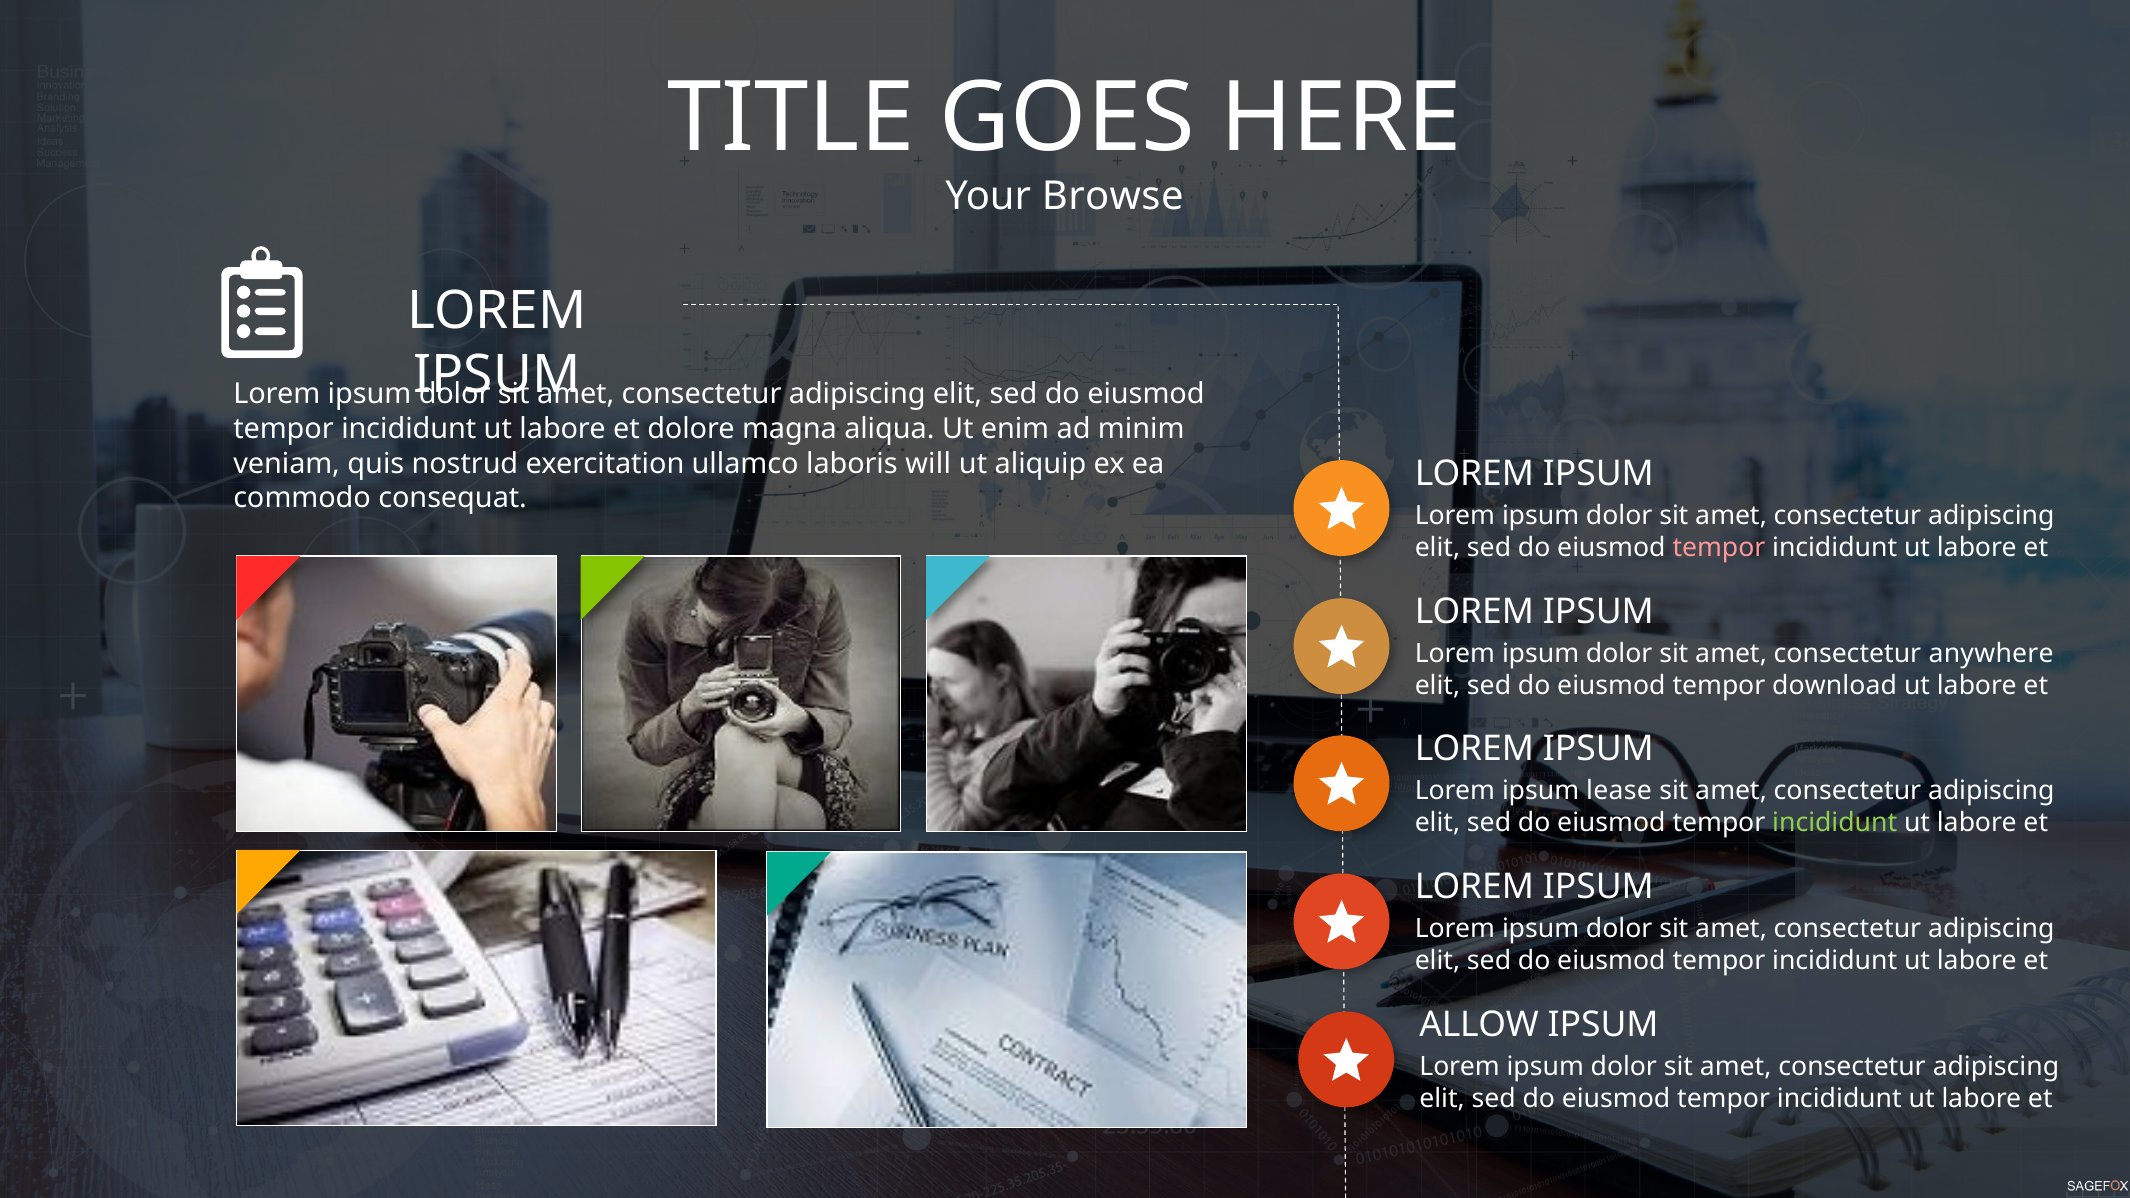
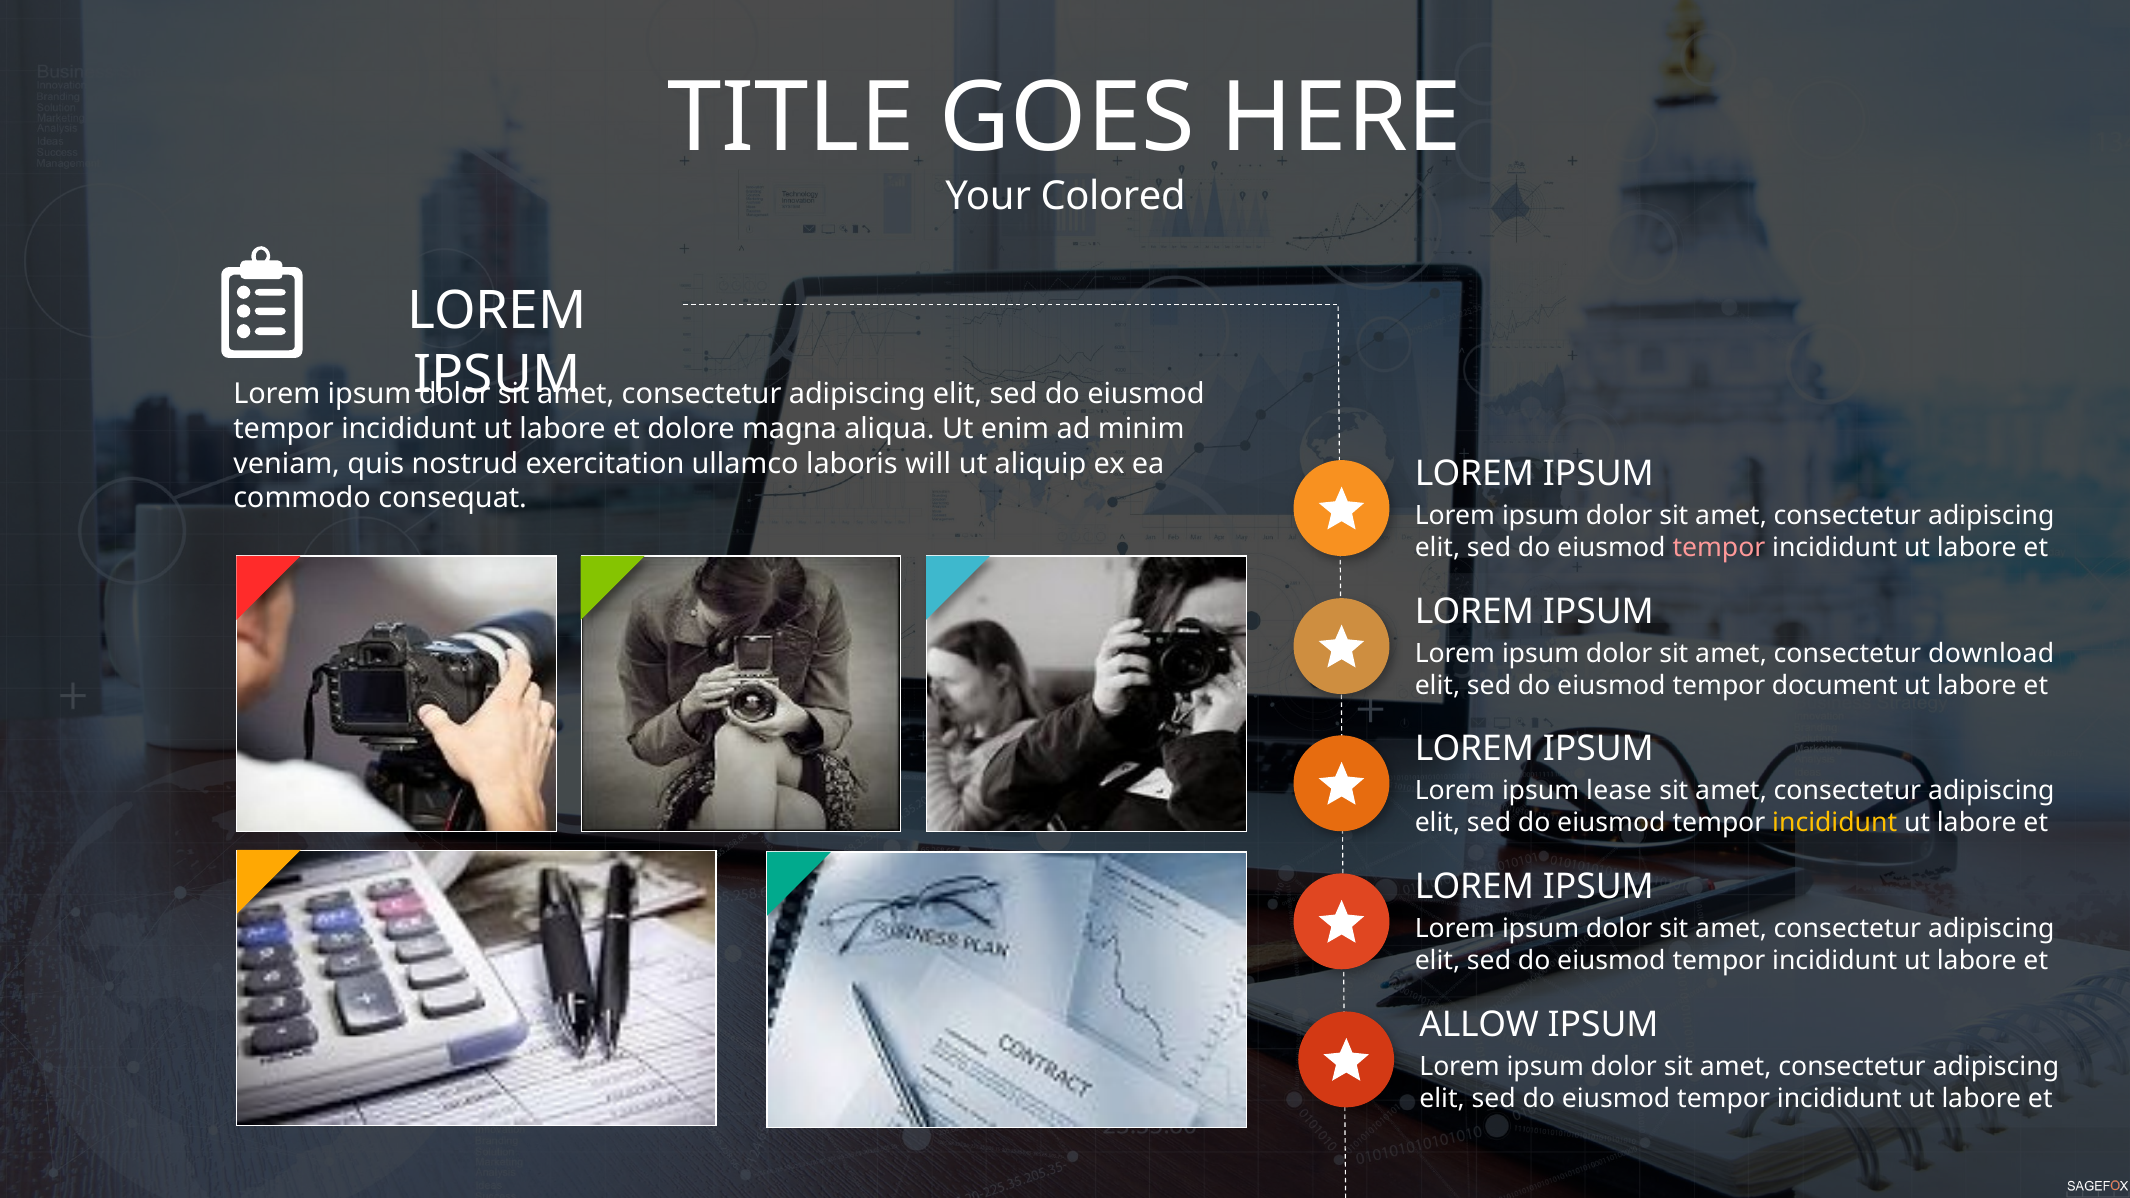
Browse: Browse -> Colored (1113, 197)
anywhere: anywhere -> download (1991, 654)
download: download -> document (1835, 685)
incididunt colour: light green -> yellow (1835, 823)
